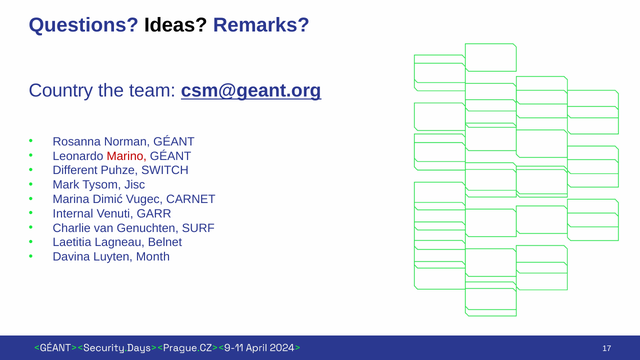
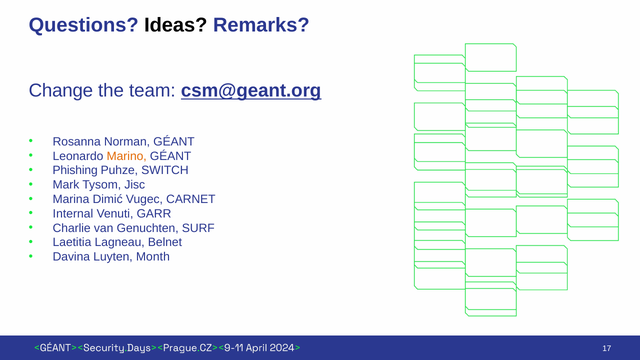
Country: Country -> Change (61, 91)
Marino colour: red -> orange (127, 156)
Different: Different -> Phishing (75, 170)
